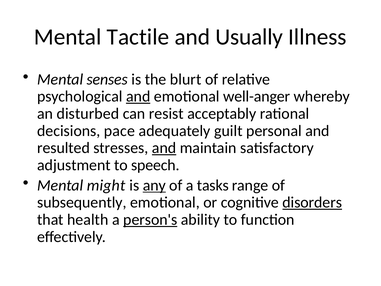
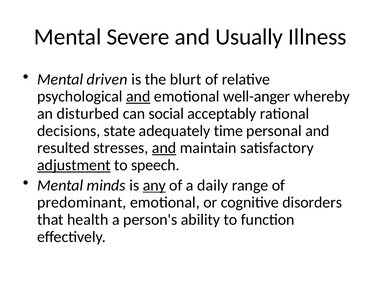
Tactile: Tactile -> Severe (138, 37)
senses: senses -> driven (107, 79)
resist: resist -> social (166, 114)
pace: pace -> state (120, 131)
guilt: guilt -> time (228, 131)
adjustment underline: none -> present (74, 165)
might: might -> minds (106, 185)
tasks: tasks -> daily (213, 185)
subsequently: subsequently -> predominant (82, 202)
disorders underline: present -> none (312, 202)
person's underline: present -> none (150, 219)
